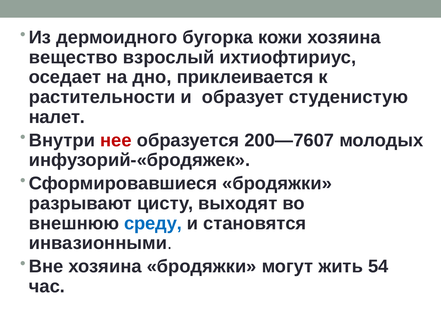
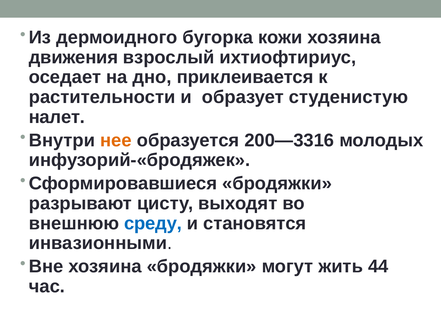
вещество: вещество -> движения (73, 57)
нее colour: red -> orange (116, 140)
200—7607: 200—7607 -> 200—3316 (289, 140)
54: 54 -> 44 (378, 266)
